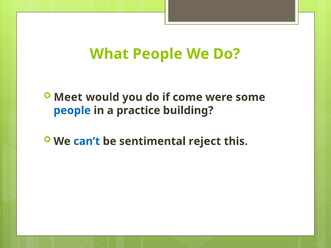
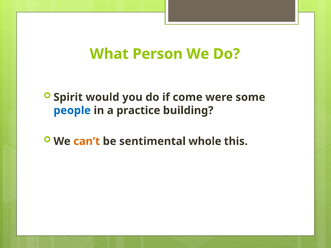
What People: People -> Person (158, 54)
Meet: Meet -> Spirit (68, 97)
can’t colour: blue -> orange (87, 141)
reject: reject -> whole (205, 141)
